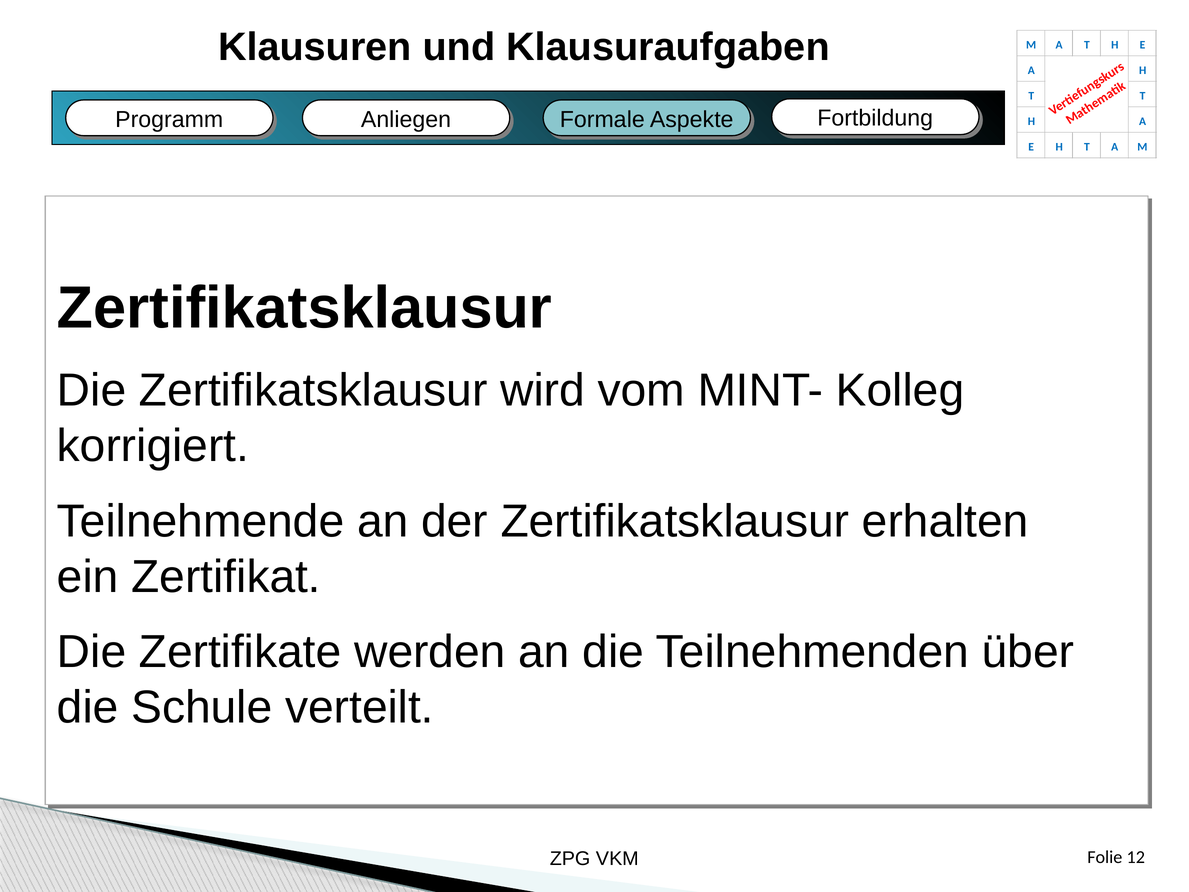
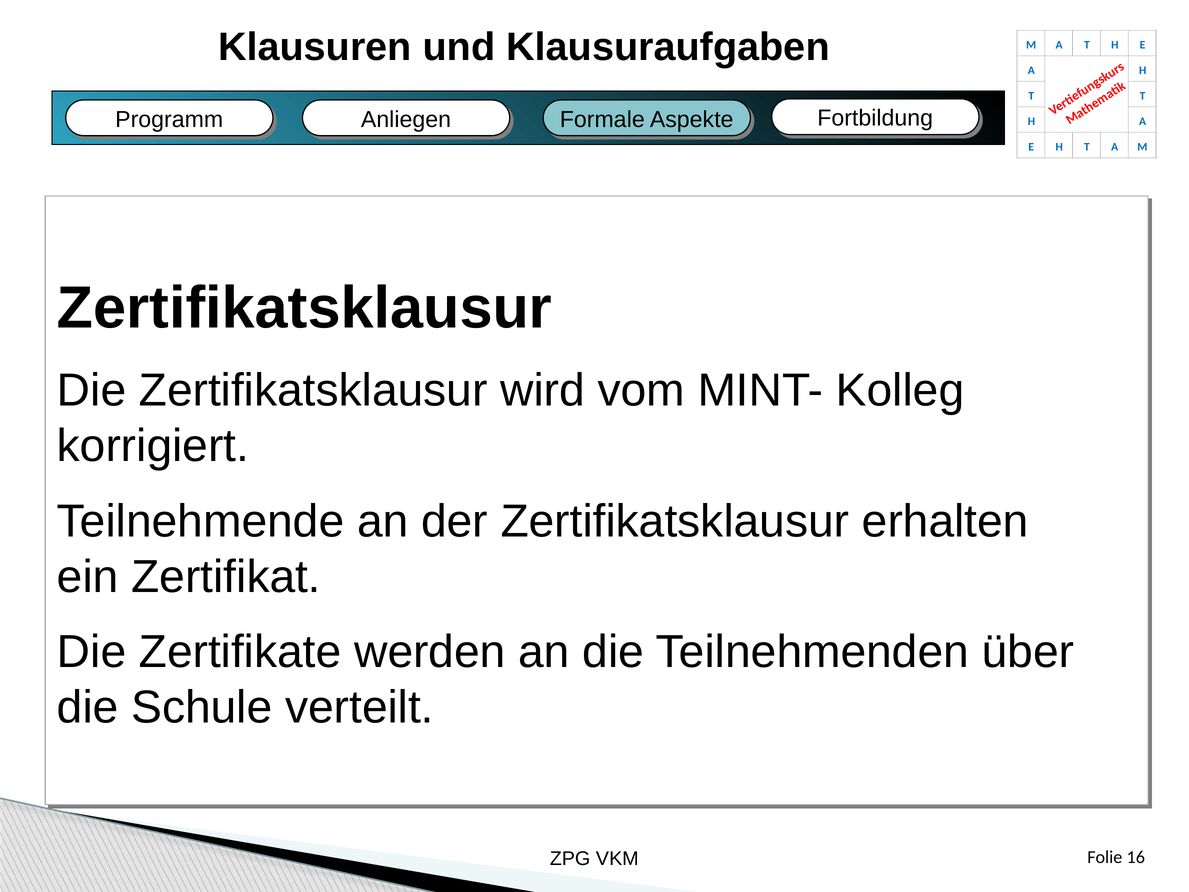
12: 12 -> 16 (1136, 857)
